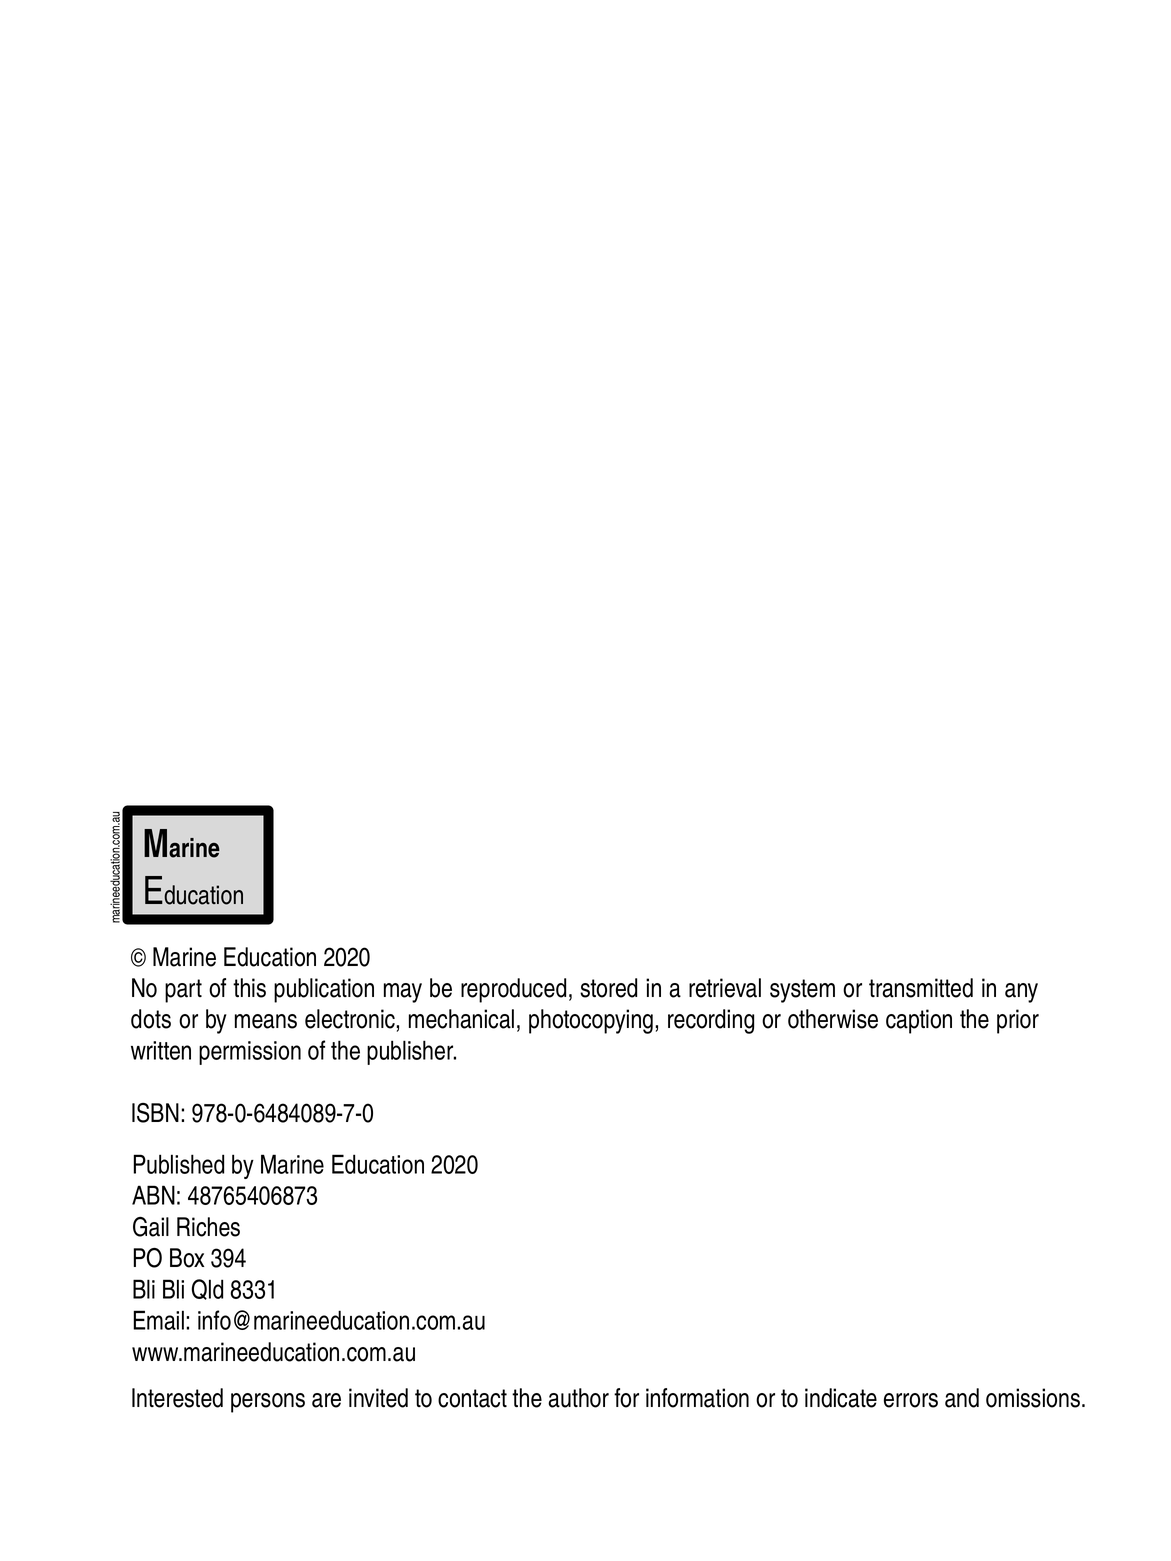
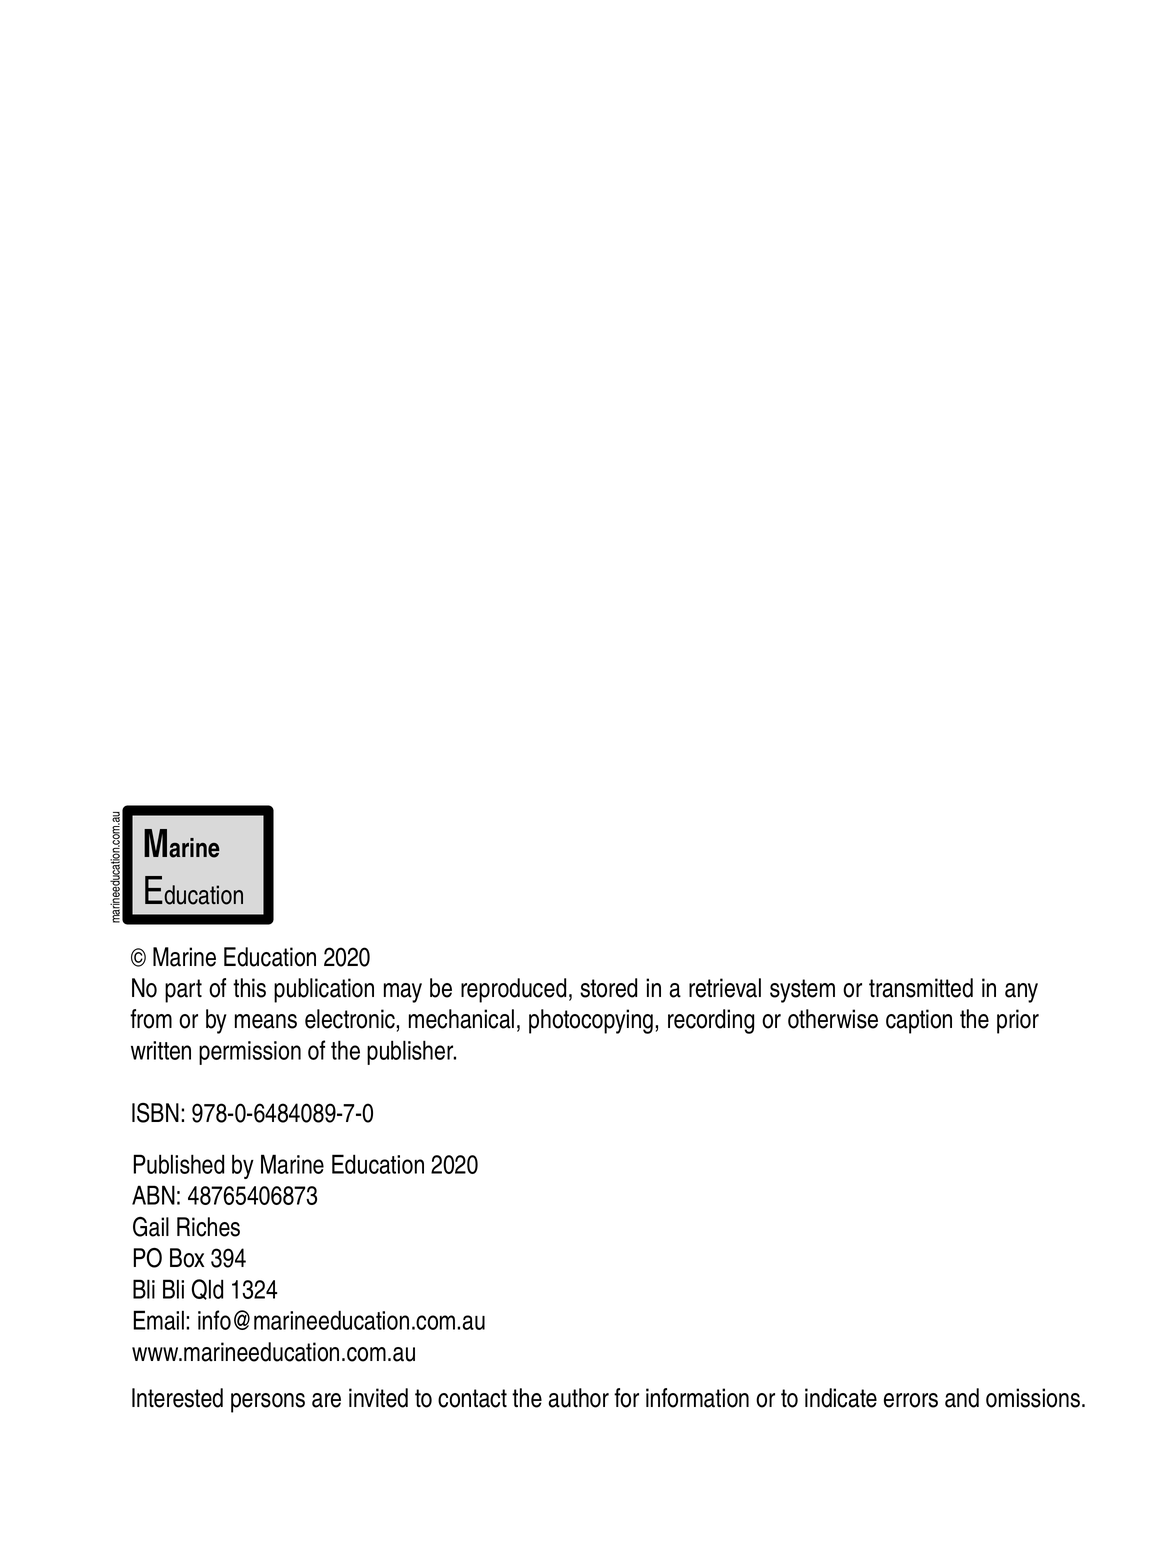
dots: dots -> from (152, 1020)
8331: 8331 -> 1324 (254, 1290)
